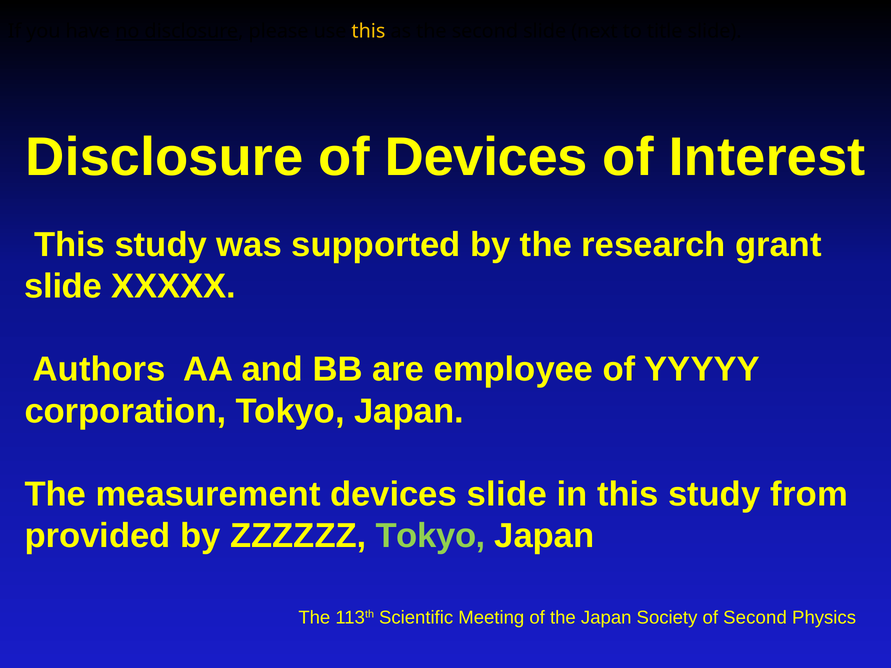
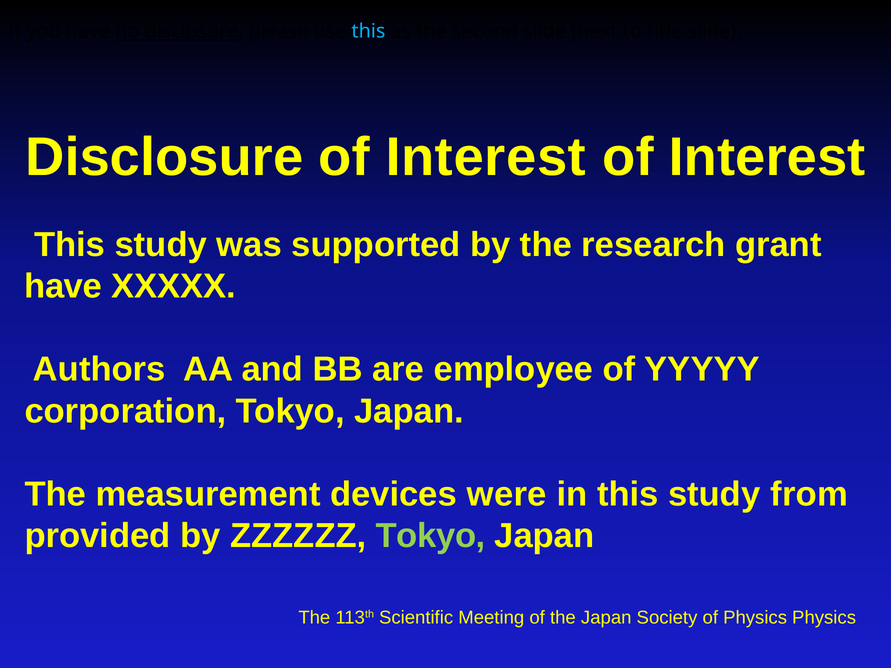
this colour: yellow -> light blue (368, 31)
Disclosure of Devices: Devices -> Interest (486, 157)
slide: slide -> have (63, 286)
devices slide: slide -> were (507, 494)
of Second: Second -> Physics (755, 618)
